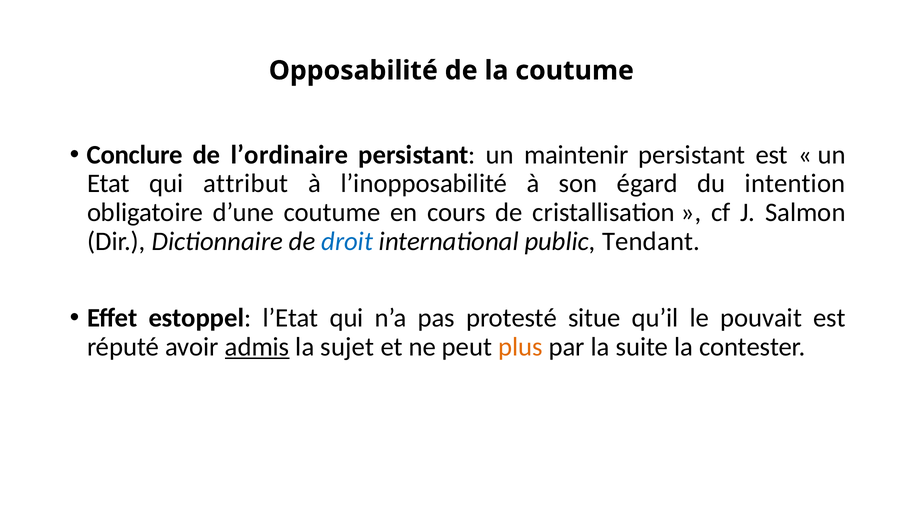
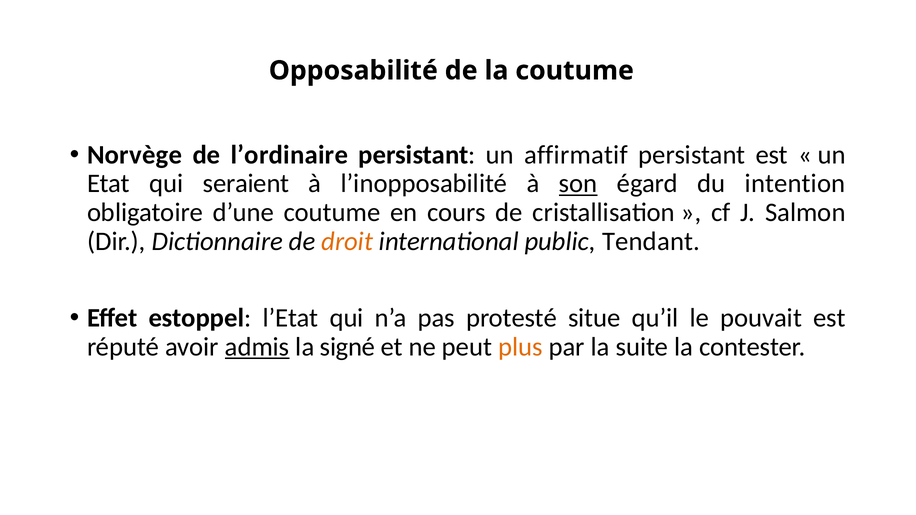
Conclure: Conclure -> Norvège (135, 155)
maintenir: maintenir -> affirmatif (576, 155)
attribut: attribut -> seraient (246, 184)
son underline: none -> present (578, 184)
droit colour: blue -> orange (347, 241)
sujet: sujet -> signé (348, 347)
